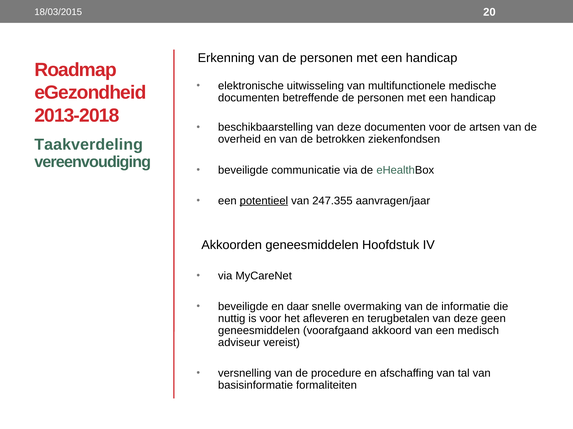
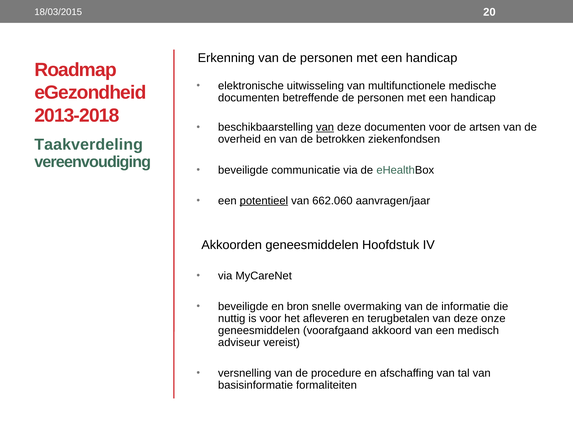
van underline: none -> present (325, 128)
247.355: 247.355 -> 662.060 (332, 201)
daar: daar -> bron (298, 307)
geen: geen -> onze (493, 319)
